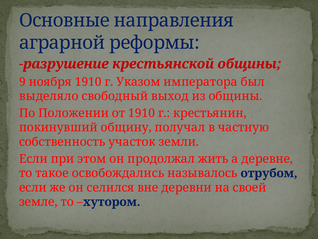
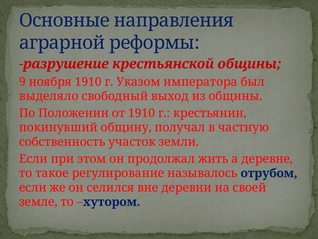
освобождались: освобождались -> регулирование (118, 173)
